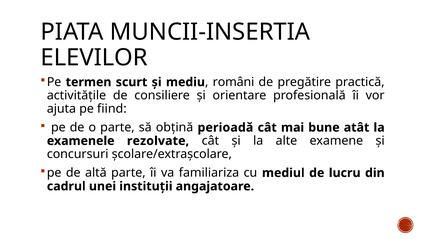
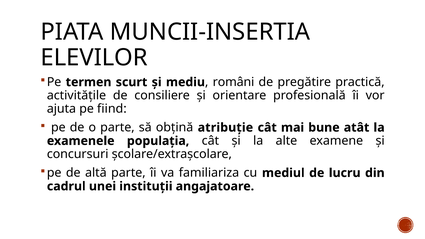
perioadă: perioadă -> atribuţie (225, 128)
rezolvate: rezolvate -> populaţia (158, 141)
